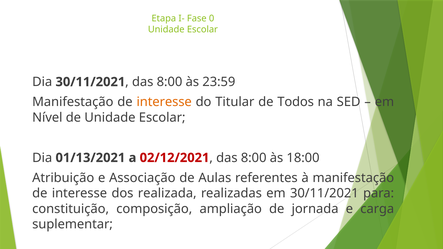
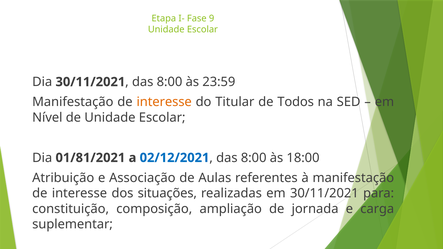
0: 0 -> 9 (212, 18)
01/13/2021: 01/13/2021 -> 01/81/2021 (90, 158)
02/12/2021 colour: red -> blue (175, 158)
realizada: realizada -> situações (167, 194)
